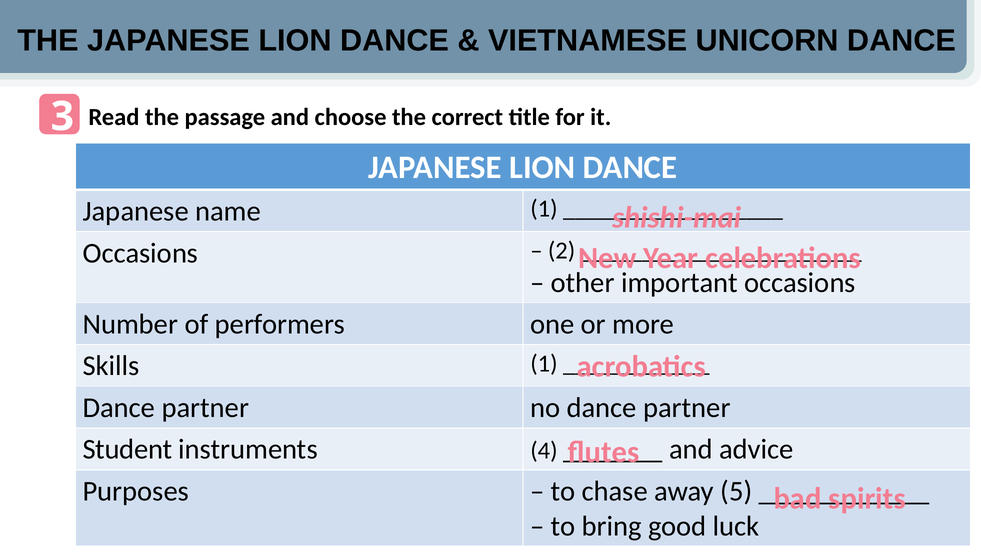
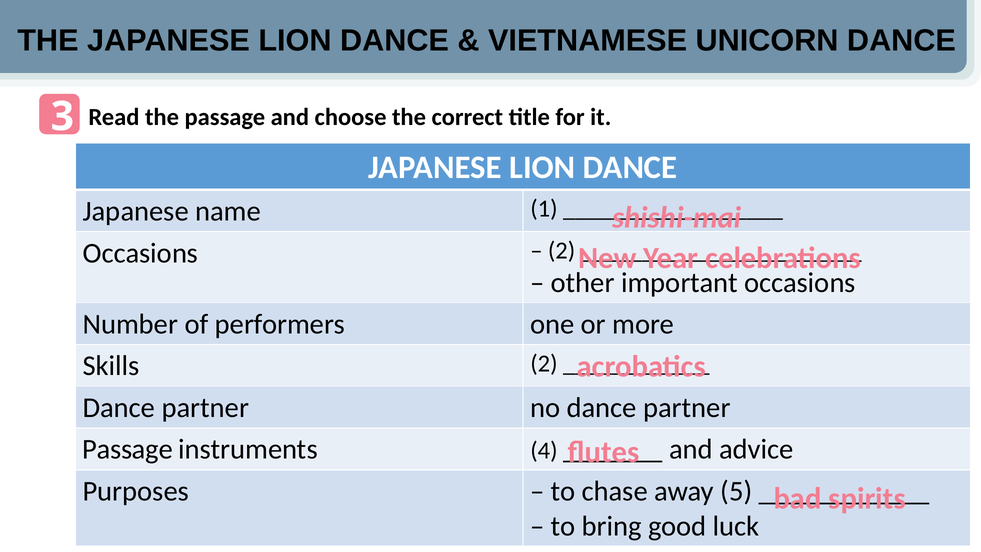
Skills 1: 1 -> 2 (544, 363)
Student: Student -> Passage (127, 449)
